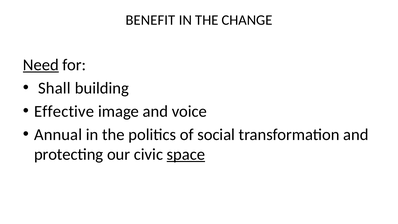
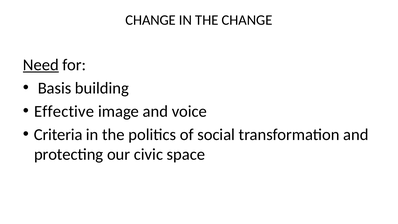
BENEFIT: BENEFIT -> CHANGE (151, 20)
Shall: Shall -> Basis (55, 88)
Annual: Annual -> Criteria (58, 134)
space underline: present -> none (186, 154)
